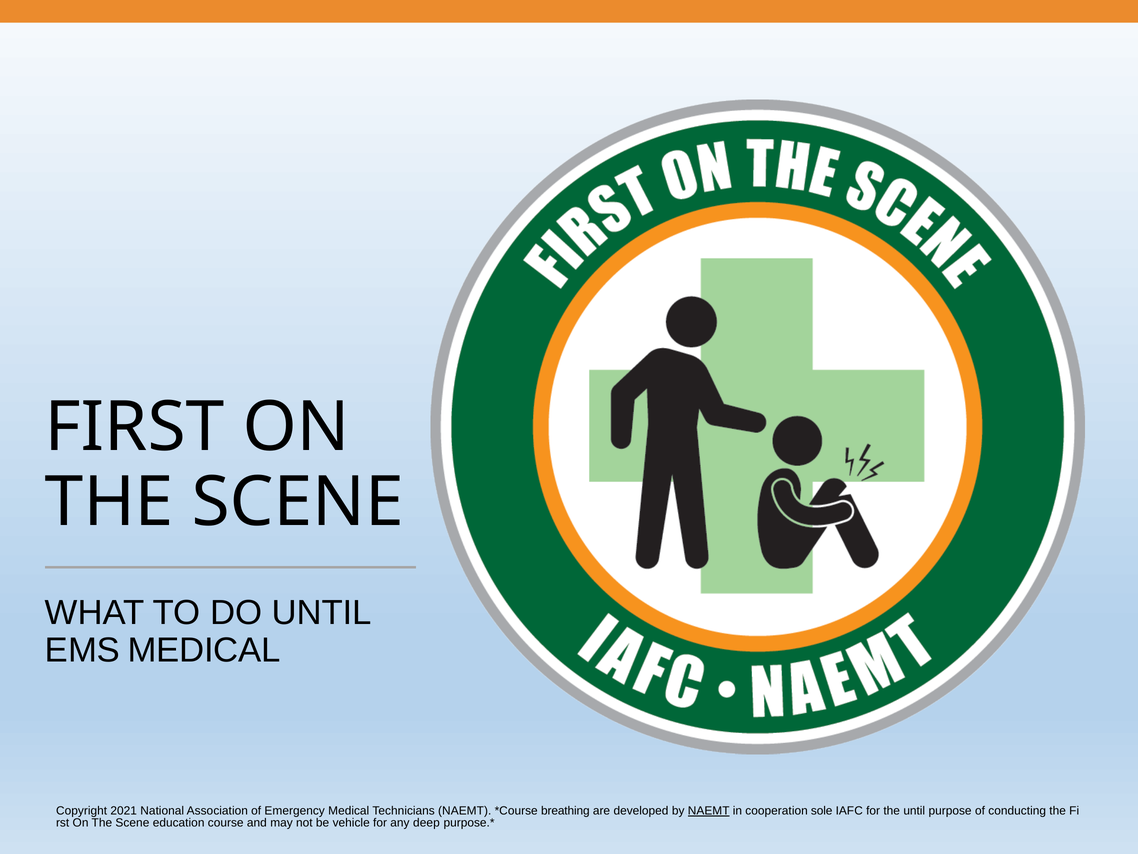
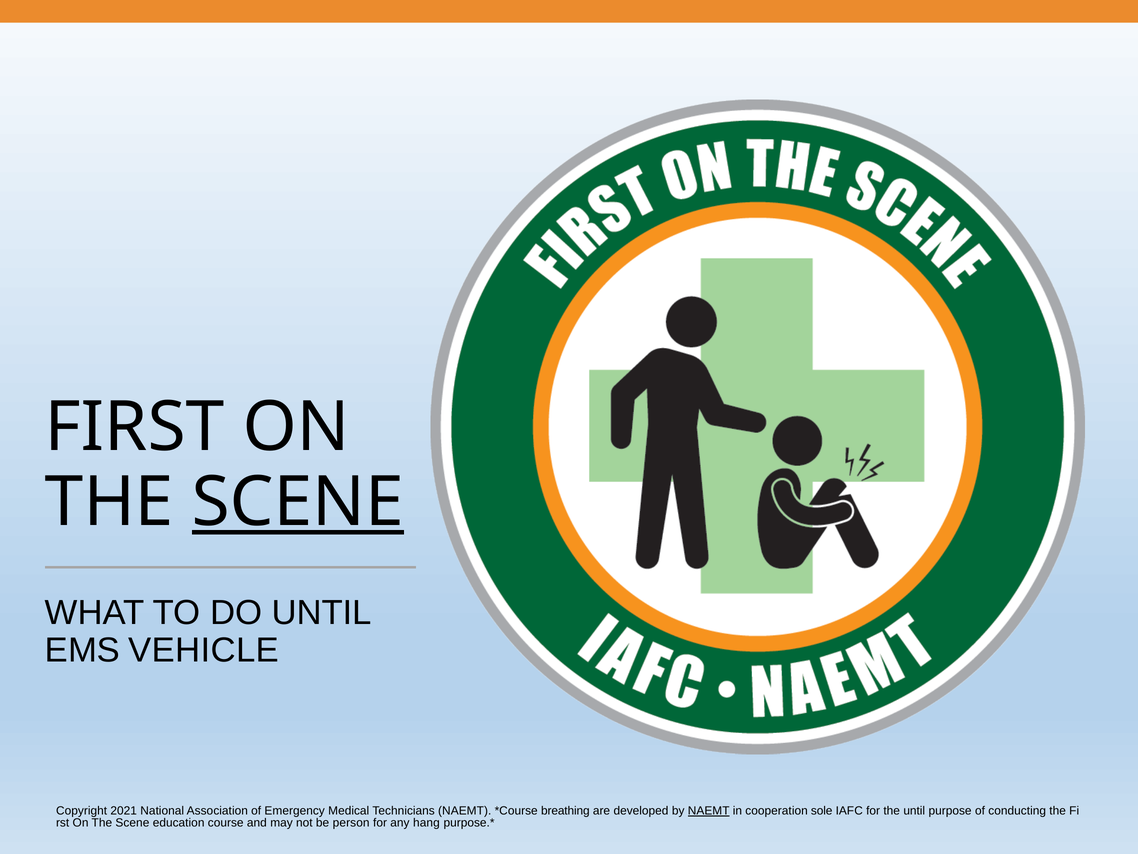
SCENE underline: none -> present (298, 502)
EMS MEDICAL: MEDICAL -> VEHICLE (204, 650)
vehicle: vehicle -> person (351, 822)
deep: deep -> hang (426, 822)
